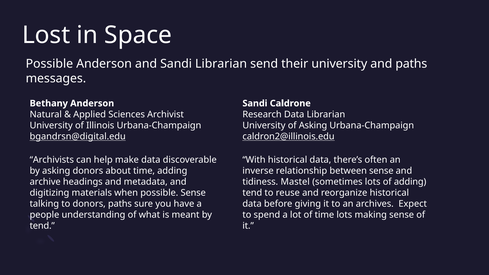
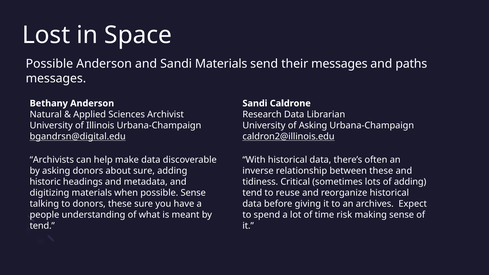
Sandi Librarian: Librarian -> Materials (221, 64)
their university: university -> messages (339, 64)
about time: time -> sure (144, 171)
between sense: sense -> these (381, 171)
archive: archive -> historic (45, 182)
Mastel: Mastel -> Critical (295, 182)
donors paths: paths -> these (120, 204)
time lots: lots -> risk (344, 215)
